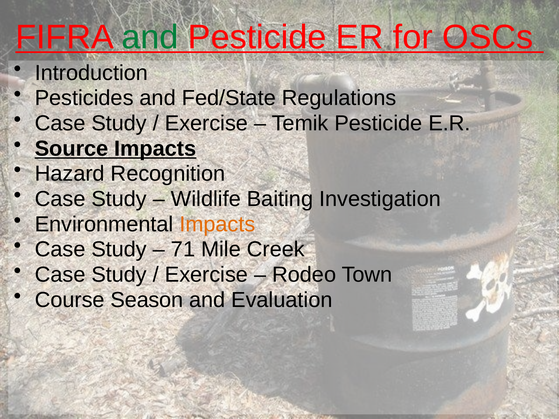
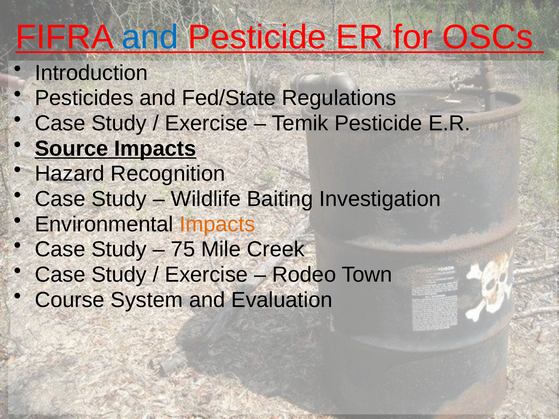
and colour: green -> blue (150, 37)
71: 71 -> 75 (183, 250)
Season: Season -> System (147, 300)
